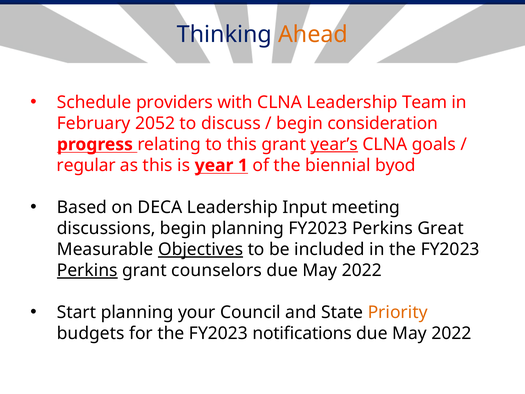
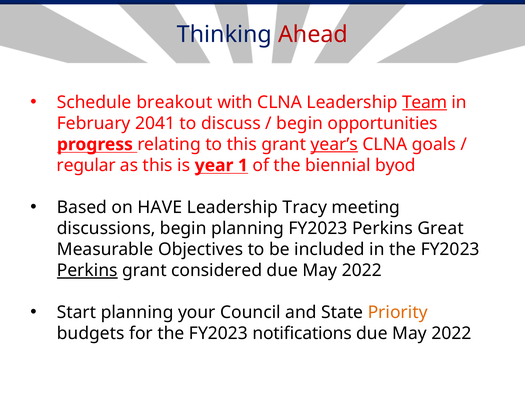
Ahead colour: orange -> red (313, 34)
providers: providers -> breakout (174, 102)
Team underline: none -> present (425, 102)
2052: 2052 -> 2041 (155, 123)
consideration: consideration -> opportunities (383, 123)
DECA: DECA -> HAVE (160, 207)
Input: Input -> Tracy (305, 207)
Objectives underline: present -> none (201, 249)
counselors: counselors -> considered (217, 270)
